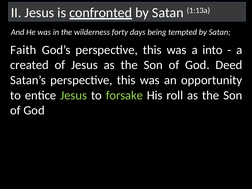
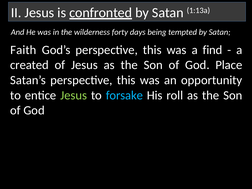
into: into -> find (213, 50)
Deed: Deed -> Place (229, 65)
forsake colour: light green -> light blue (124, 95)
